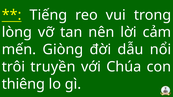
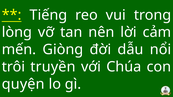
thiêng: thiêng -> quyện (23, 84)
